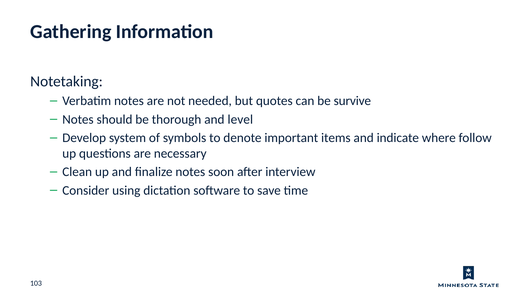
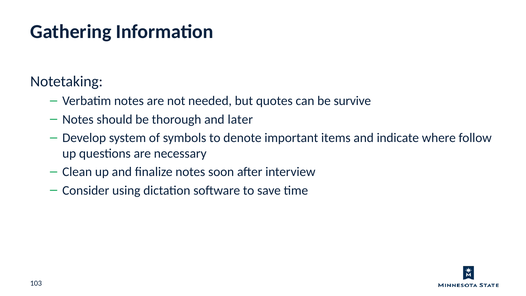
level: level -> later (240, 119)
